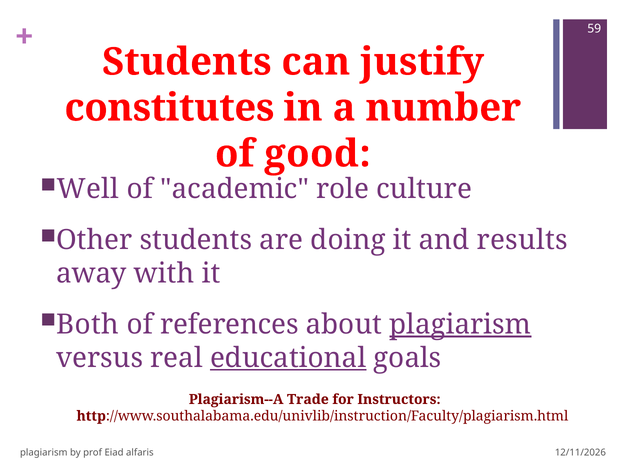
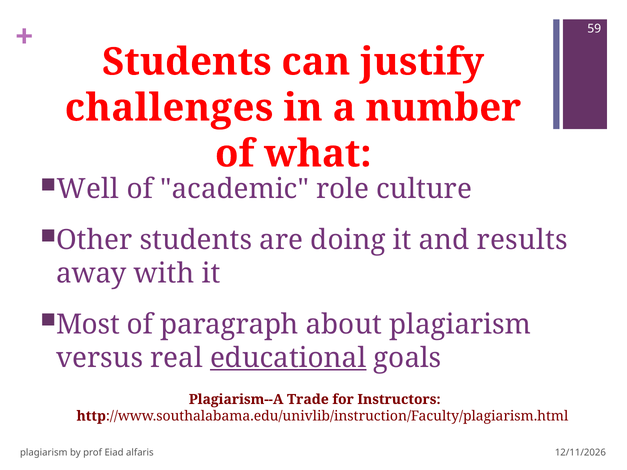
constitutes: constitutes -> challenges (169, 108)
good: good -> what (318, 154)
Both: Both -> Most (88, 325)
references: references -> paragraph (229, 325)
plagiarism underline: present -> none (460, 325)
